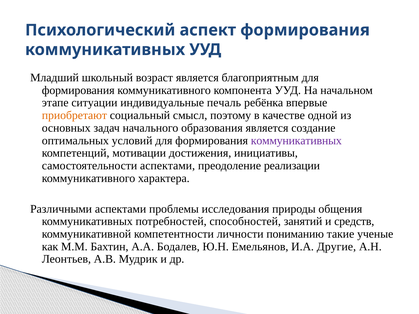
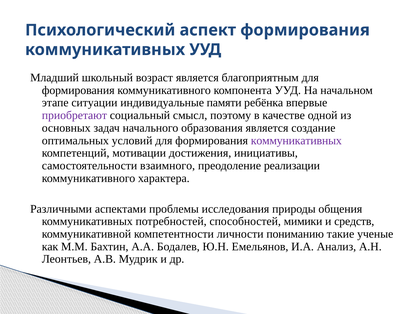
печаль: печаль -> памяти (224, 103)
приобретают colour: orange -> purple (74, 115)
самостоятельности аспектами: аспектами -> взаимного (168, 166)
занятий: занятий -> мимики (303, 222)
Другие: Другие -> Анализ (336, 247)
